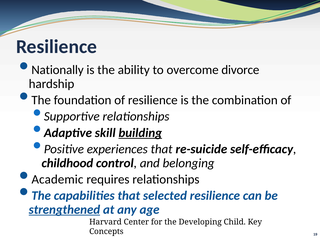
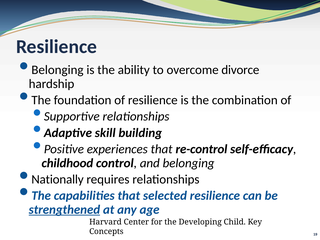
Nationally: Nationally -> Belonging (57, 70)
building underline: present -> none (140, 133)
re-suicide: re-suicide -> re-control (201, 149)
Academic: Academic -> Nationally (58, 179)
